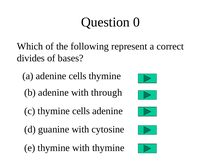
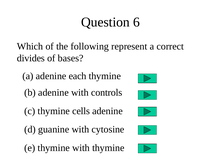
0: 0 -> 6 (136, 22)
adenine cells: cells -> each (78, 76)
through: through -> controls (107, 92)
